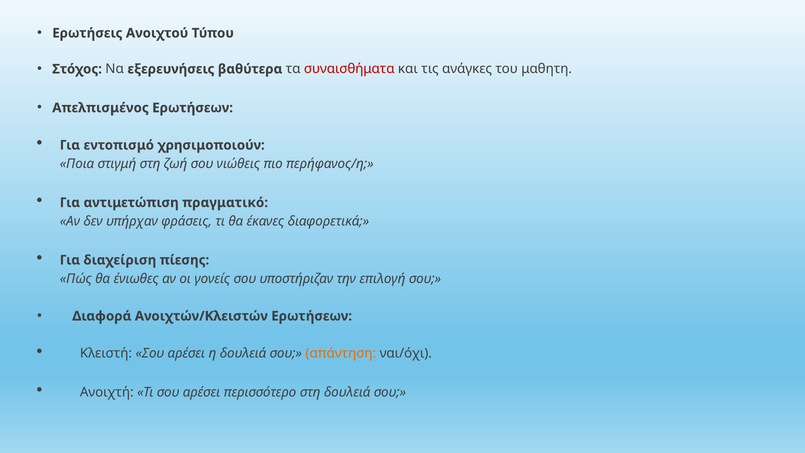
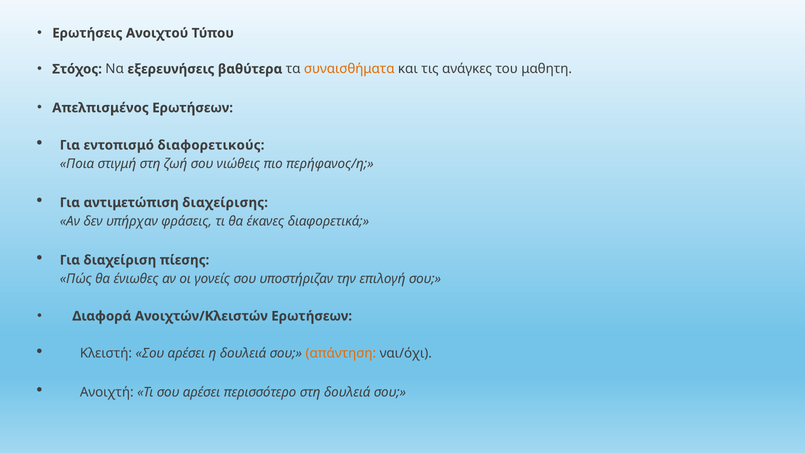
συναισθήματα colour: red -> orange (349, 69)
χρησιμοποιούν: χρησιμοποιούν -> διαφορετικούς (211, 145)
πραγματικό: πραγματικό -> διαχείρισης (225, 203)
